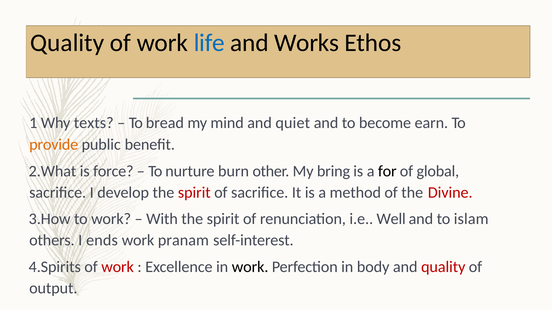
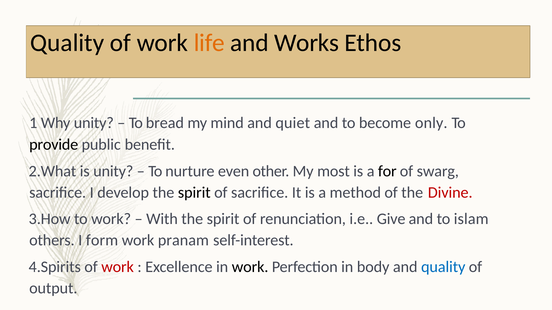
life colour: blue -> orange (209, 43)
Why texts: texts -> unity (94, 123)
earn: earn -> only (431, 123)
provide colour: orange -> black (54, 145)
is force: force -> unity (113, 171)
burn: burn -> even (234, 171)
bring: bring -> most (333, 171)
global: global -> swarg (438, 171)
spirit colour: red -> black (194, 193)
Well: Well -> Give (391, 219)
ends: ends -> form (102, 241)
quality colour: red -> blue (443, 267)
